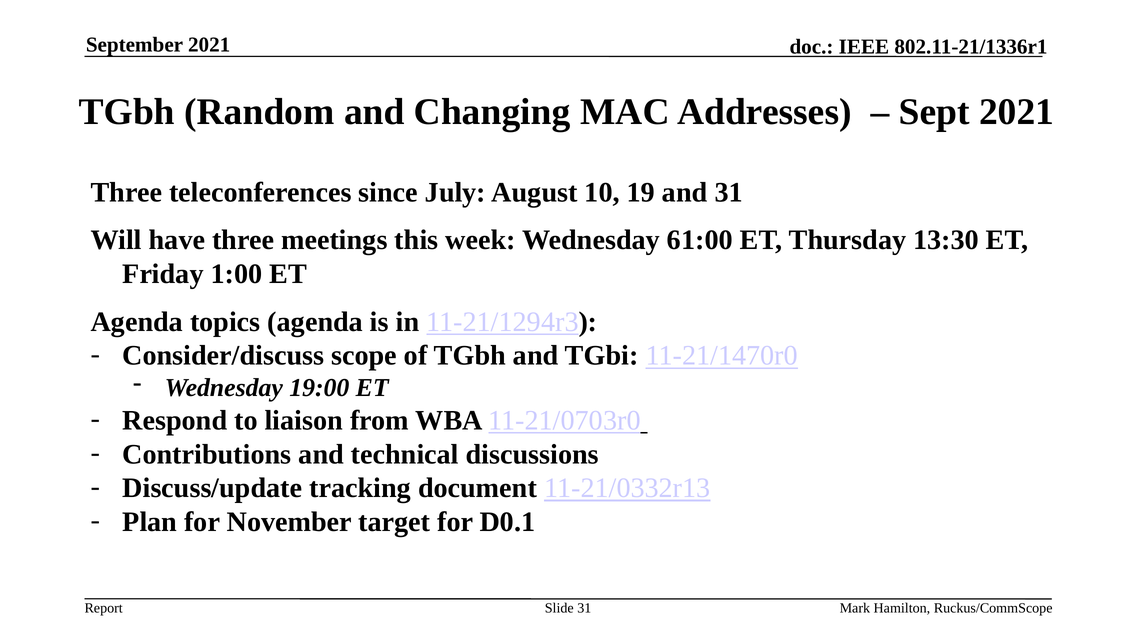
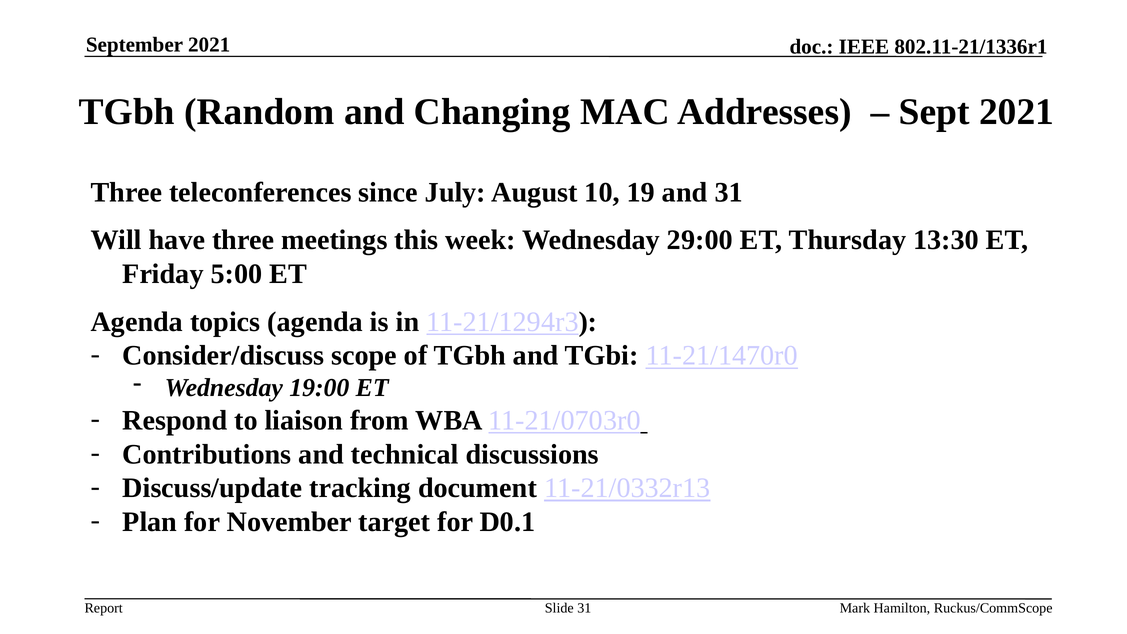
61:00: 61:00 -> 29:00 (700, 240)
1:00: 1:00 -> 5:00 (237, 274)
